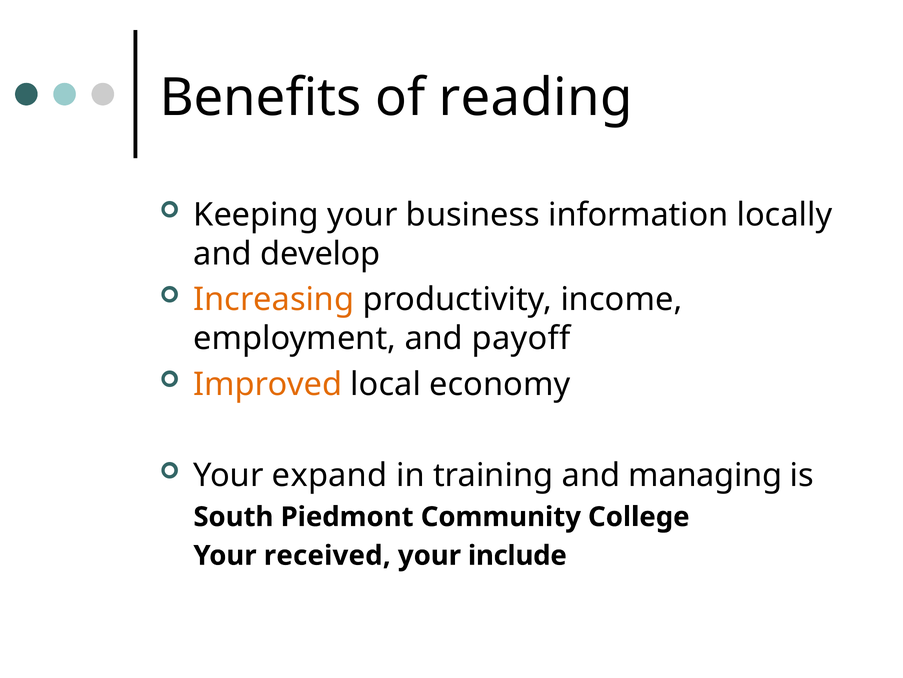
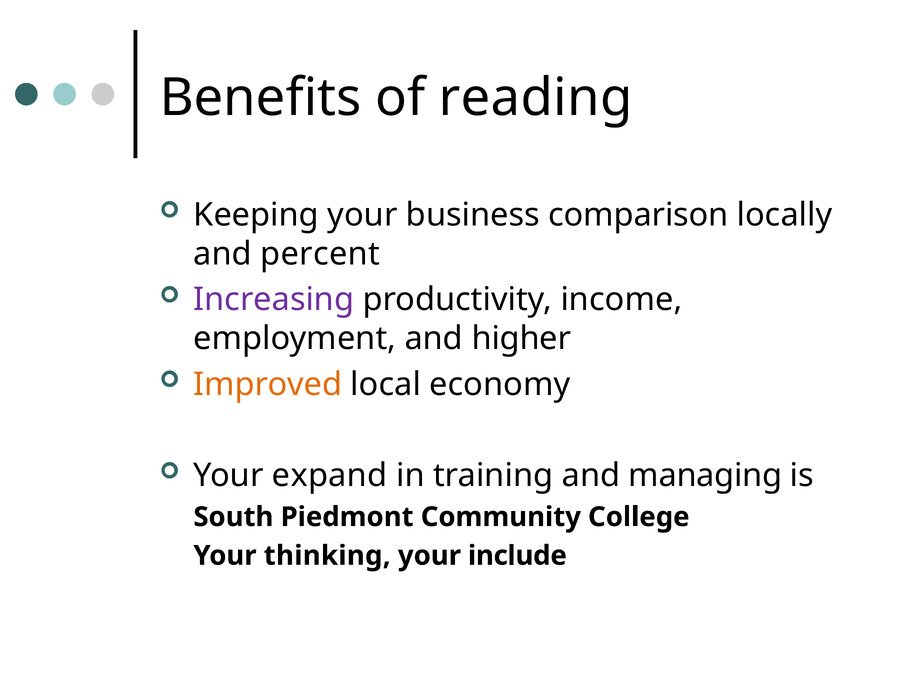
information: information -> comparison (638, 214)
develop: develop -> percent (320, 254)
Increasing colour: orange -> purple (274, 299)
payoff: payoff -> higher (521, 338)
received: received -> thinking (327, 555)
